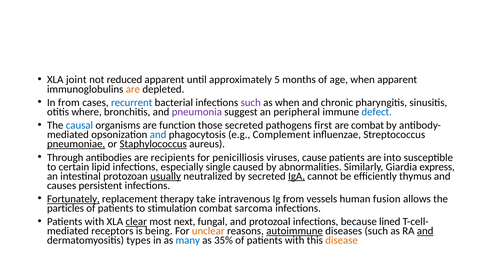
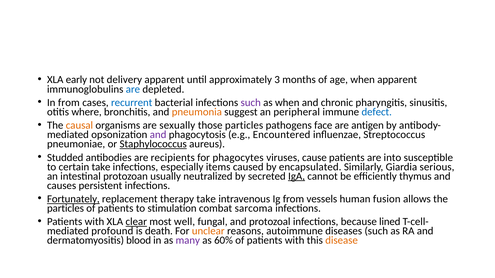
joint: joint -> early (76, 80)
reduced: reduced -> delivery (124, 80)
5: 5 -> 3 (277, 80)
are colour: orange -> blue (133, 89)
pneumonia colour: purple -> orange (197, 112)
causal colour: blue -> orange (79, 126)
function: function -> sexually (177, 126)
those secreted: secreted -> particles (244, 126)
first: first -> face (323, 126)
are combat: combat -> antigen (368, 126)
and colour: blue -> purple (158, 135)
Complement: Complement -> Encountered (282, 135)
pneumoniae underline: present -> none (76, 144)
Through: Through -> Studded (65, 158)
penicilliosis: penicilliosis -> phagocytes (238, 158)
certain lipid: lipid -> take (101, 167)
single: single -> items (218, 167)
abnormalities: abnormalities -> encapsulated (310, 167)
express: express -> serious (437, 167)
usually underline: present -> none (166, 176)
next: next -> well (185, 222)
receptors: receptors -> profound (112, 231)
being: being -> death (159, 231)
autoimmune underline: present -> none (295, 231)
and underline: present -> none (425, 231)
types: types -> blood (139, 241)
many colour: blue -> purple (188, 241)
35%: 35% -> 60% (224, 241)
